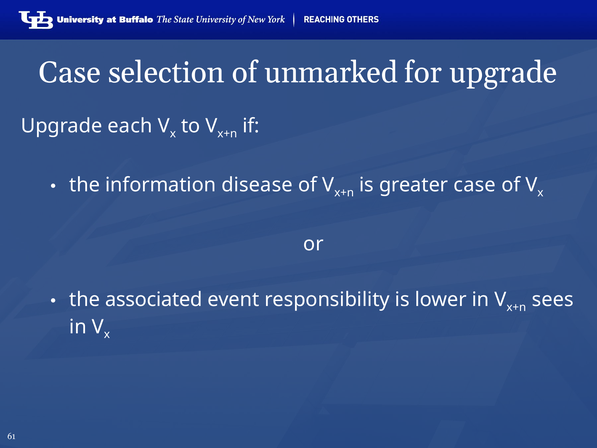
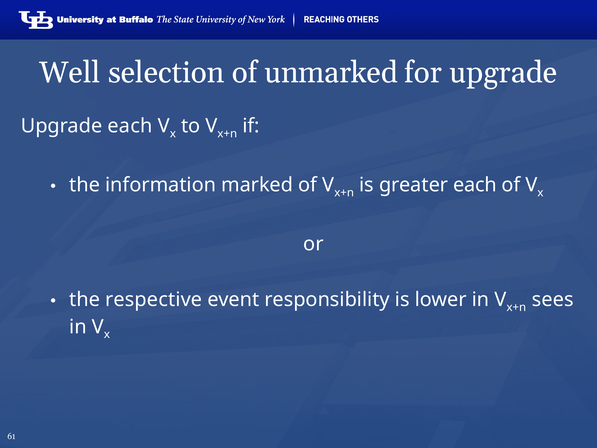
Case: Case -> Well (70, 73)
disease: disease -> marked (257, 185)
greater case: case -> each (475, 185)
associated: associated -> respective (154, 299)
